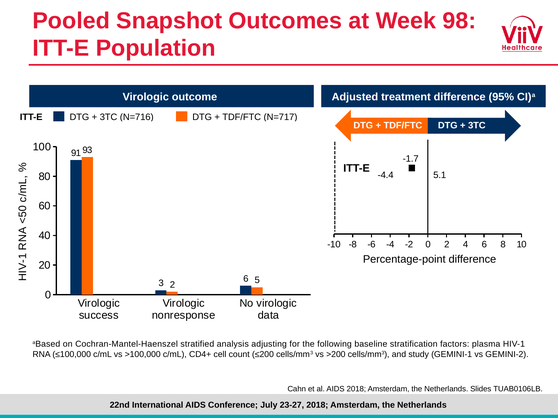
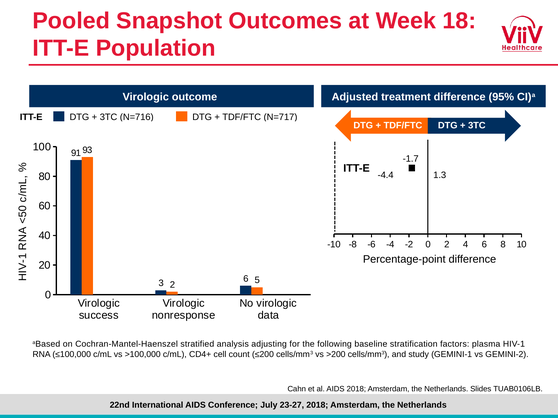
98: 98 -> 18 (459, 21)
5.1: 5.1 -> 1.3 (440, 175)
